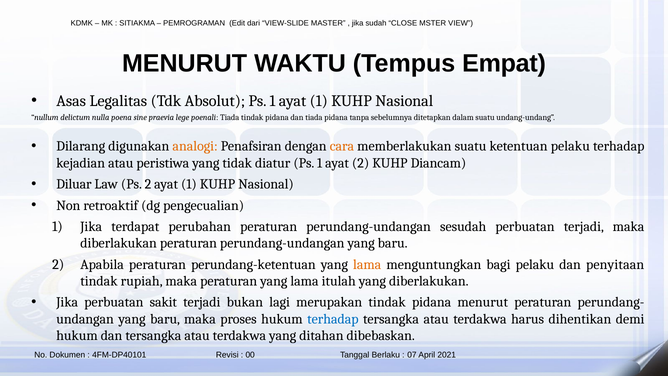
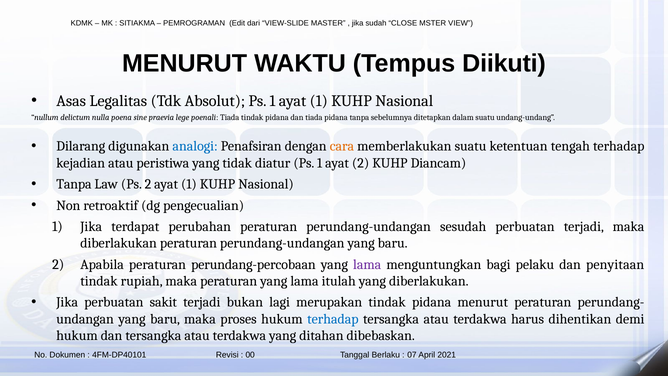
Empat: Empat -> Diikuti (504, 64)
analogi colour: orange -> blue (195, 146)
ketentuan pelaku: pelaku -> tengah (570, 146)
Diluar: Diluar -> Tanpa (74, 184)
perundang-ketentuan: perundang-ketentuan -> perundang-percobaan (253, 264)
lama colour: orange -> purple (367, 264)
